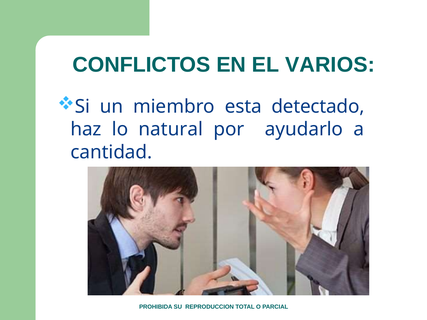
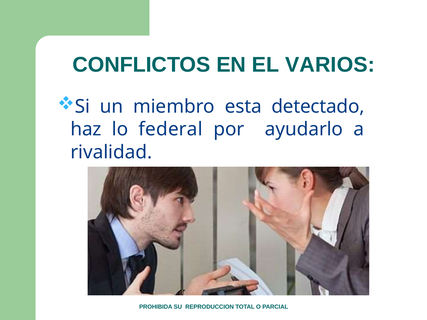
natural: natural -> federal (171, 129)
cantidad: cantidad -> rivalidad (111, 152)
